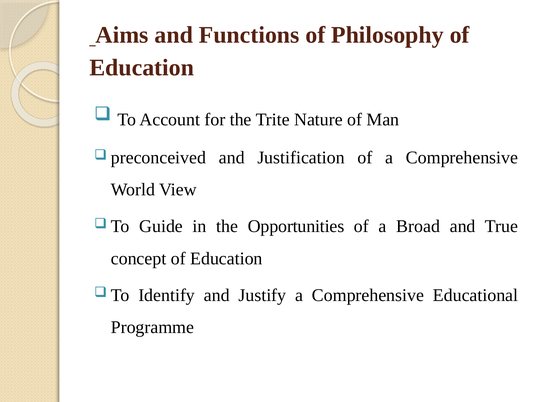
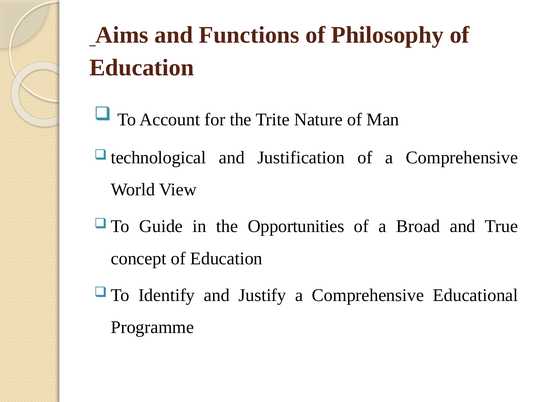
preconceived: preconceived -> technological (158, 158)
